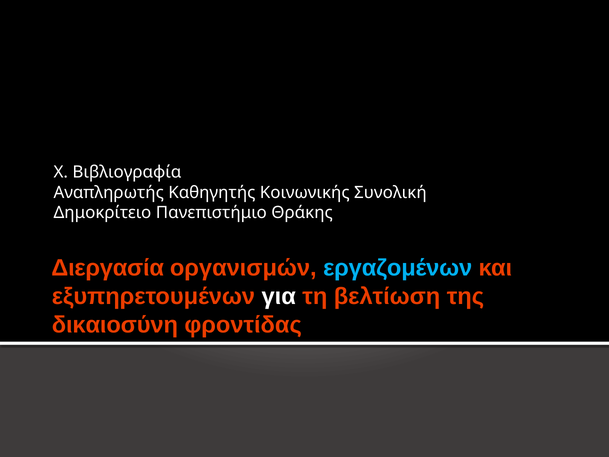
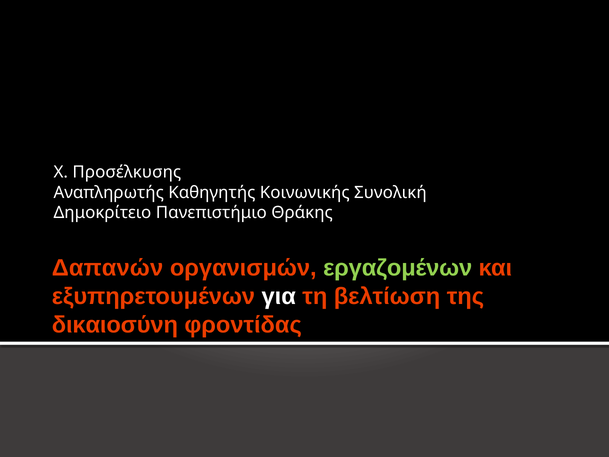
Βιβλιογραφία: Βιβλιογραφία -> Προσέλκυσης (127, 172)
Διεργασία: Διεργασία -> Δαπανών (107, 268)
εργαζομένων colour: light blue -> light green (398, 268)
